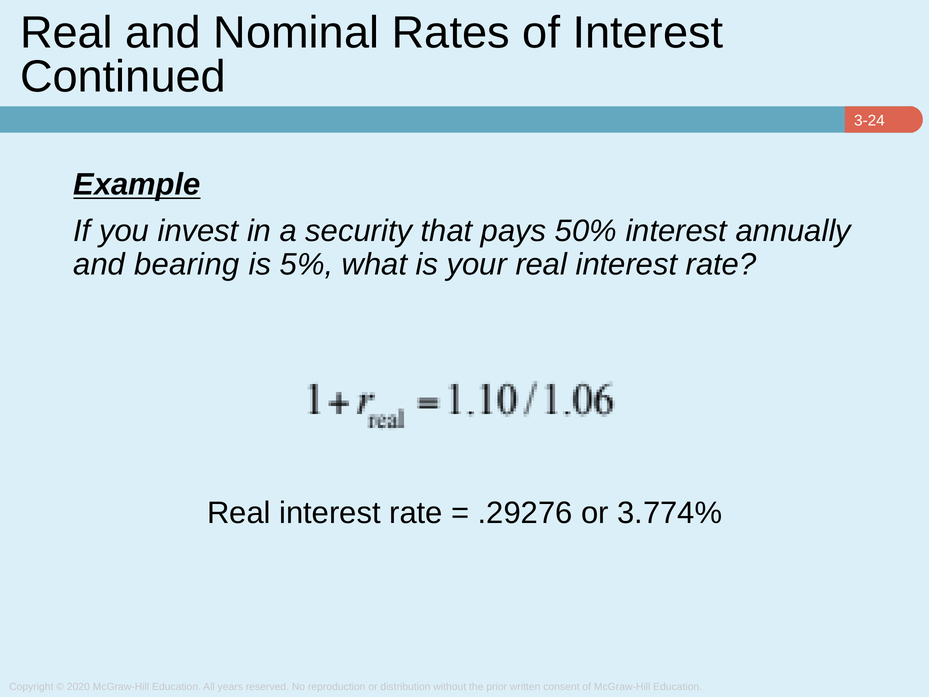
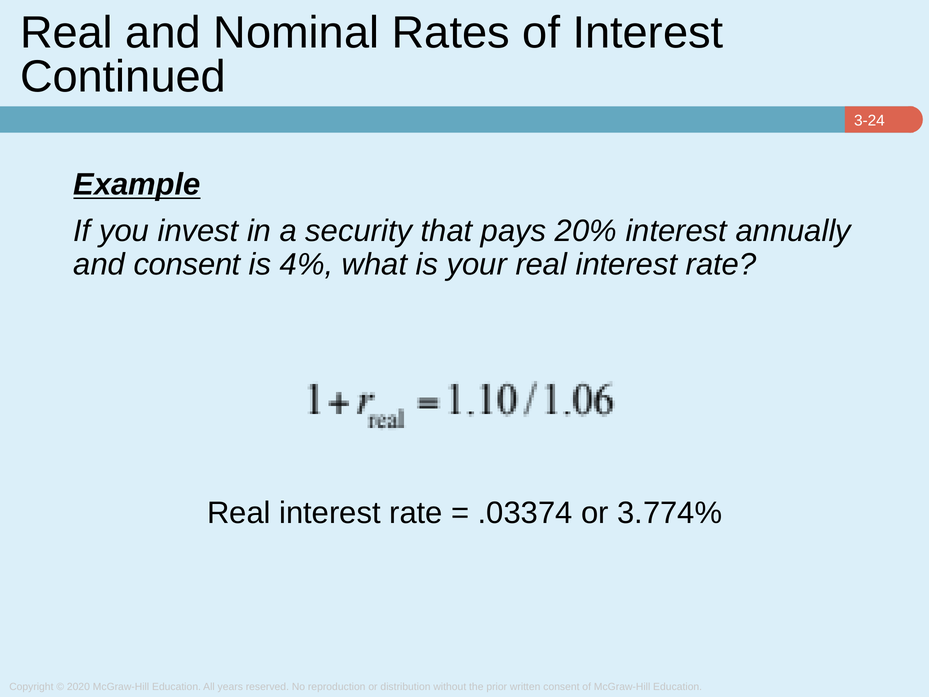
50%: 50% -> 20% (586, 231)
and bearing: bearing -> consent (187, 264)
5%: 5% -> 4% (307, 264)
.29276: .29276 -> .03374 (525, 513)
